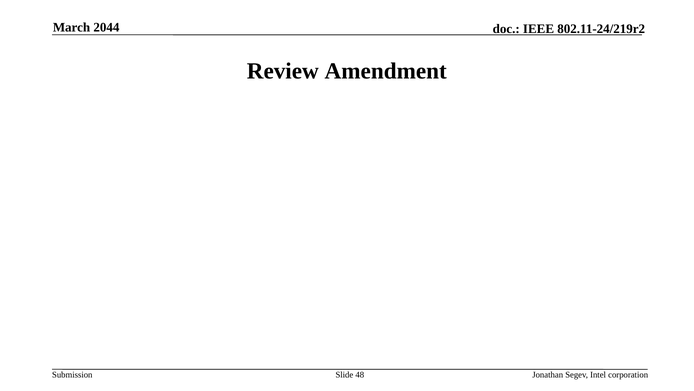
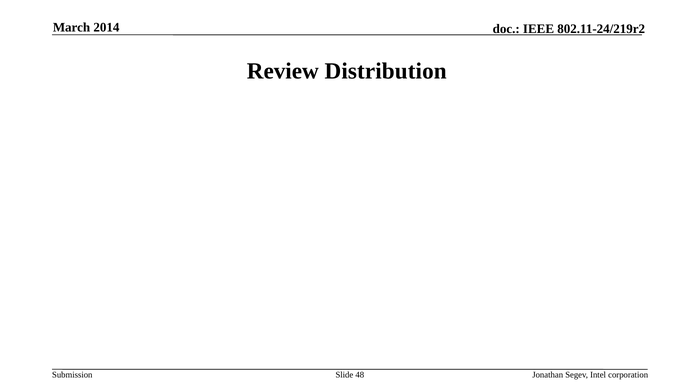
2044: 2044 -> 2014 (106, 28)
Amendment: Amendment -> Distribution (386, 71)
